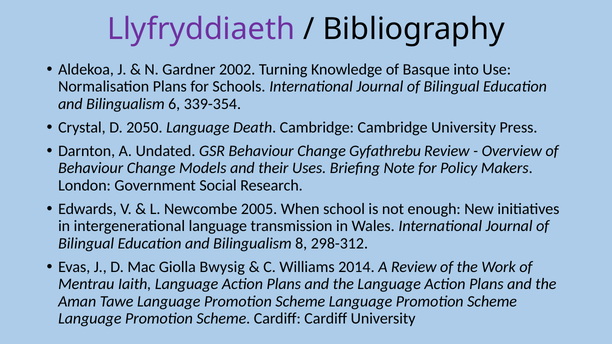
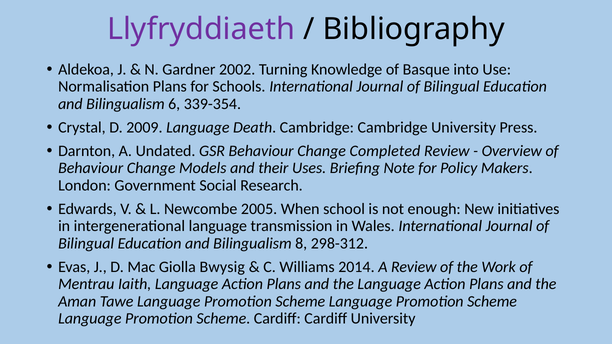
2050: 2050 -> 2009 (144, 128)
Gyfathrebu: Gyfathrebu -> Completed (385, 151)
